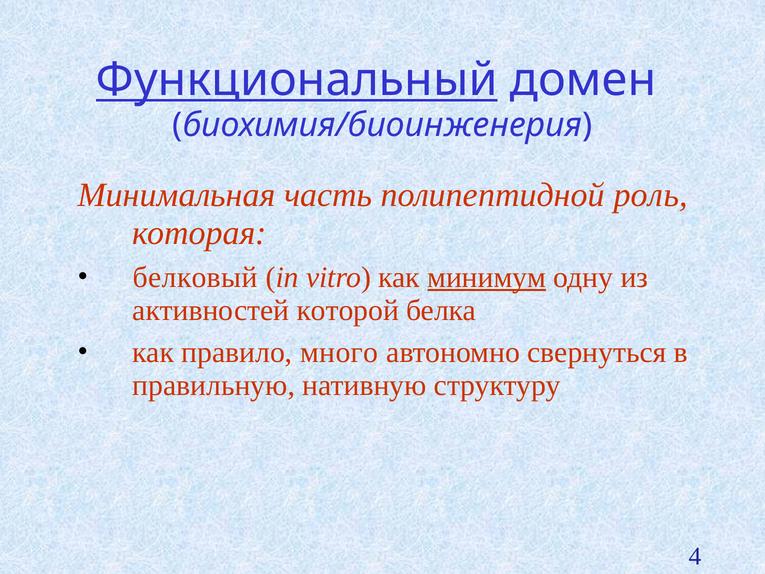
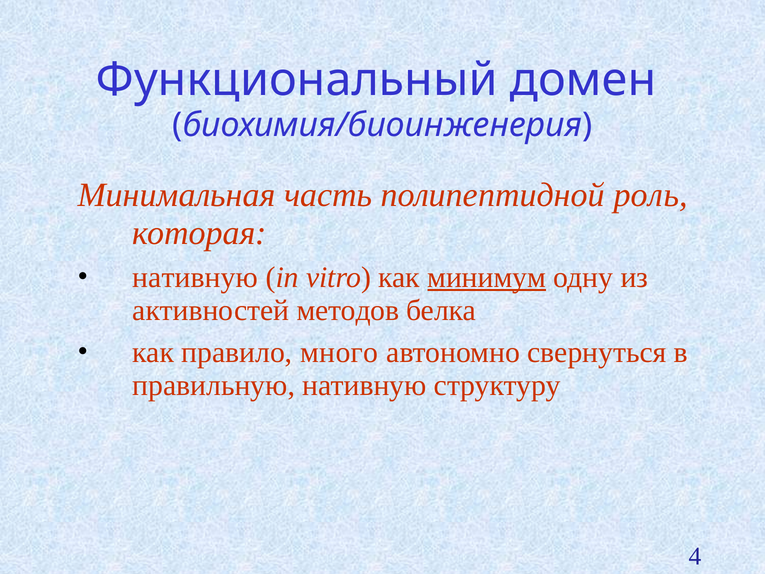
Функциональный underline: present -> none (297, 80)
белковый: белковый -> нативную (195, 277)
которой: которой -> методов (348, 310)
